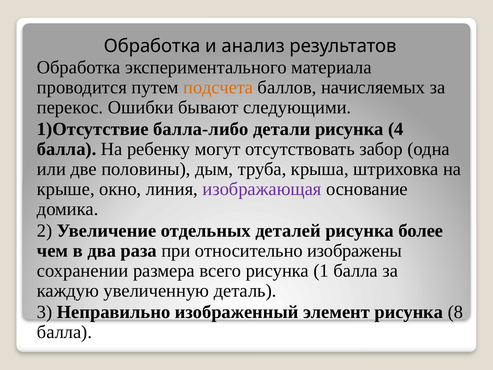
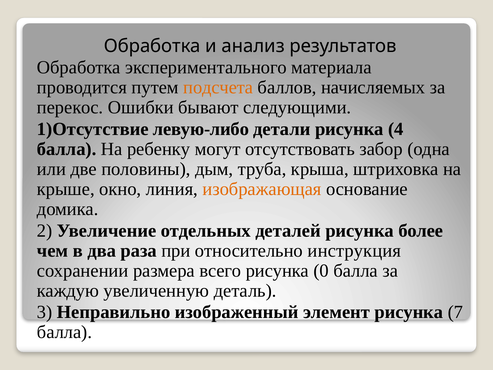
балла-либо: балла-либо -> левую-либо (201, 129)
изображающая colour: purple -> orange (262, 189)
изображены: изображены -> инструкция (354, 250)
1: 1 -> 0 (321, 270)
8: 8 -> 7 (455, 312)
